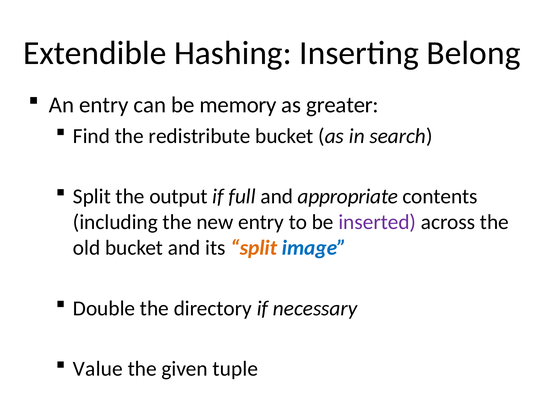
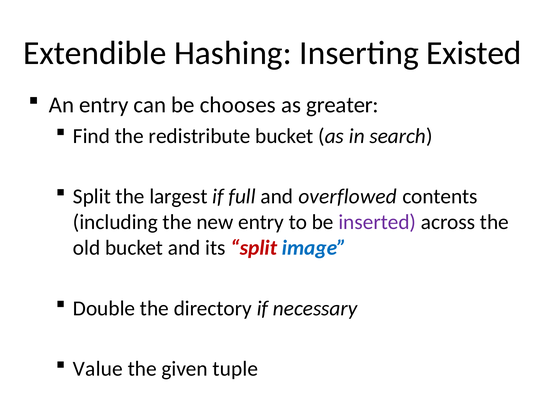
Belong: Belong -> Existed (474, 53)
memory: memory -> chooses (238, 105)
output: output -> largest (178, 196)
appropriate: appropriate -> overflowed (348, 196)
split colour: orange -> red (254, 248)
